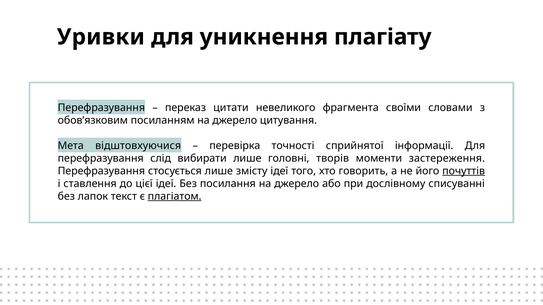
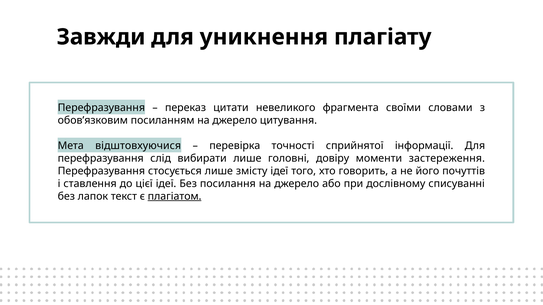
Уривки: Уривки -> Завжди (101, 37)
творів: творів -> довіру (333, 158)
почуттів underline: present -> none (464, 171)
